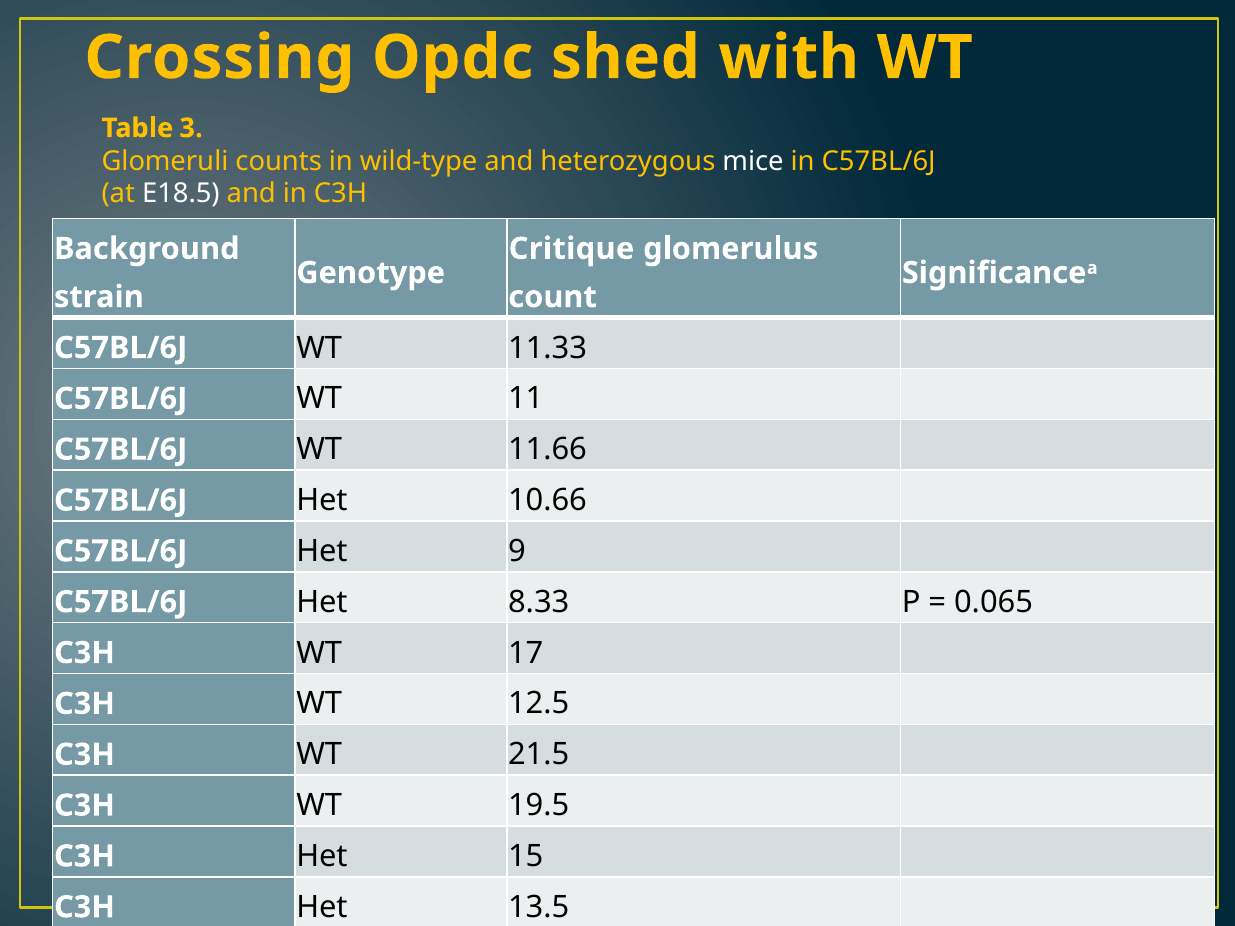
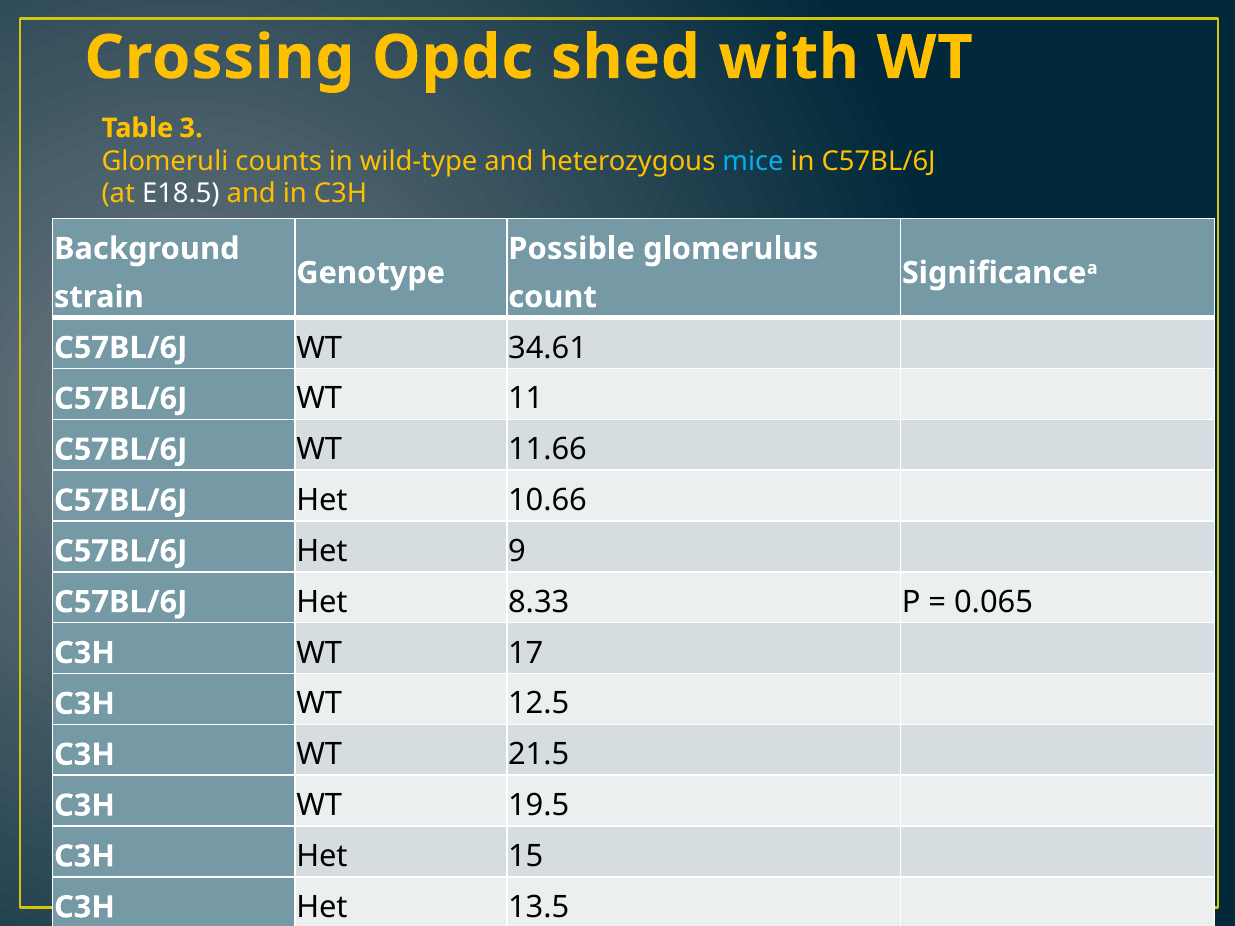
mice colour: white -> light blue (753, 161)
Critique: Critique -> Possible (572, 249)
11.33: 11.33 -> 34.61 (548, 348)
